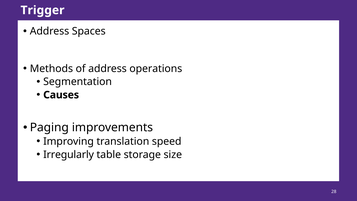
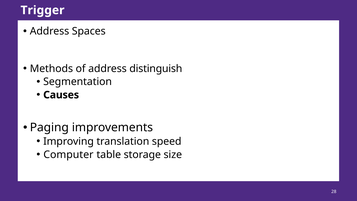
operations: operations -> distinguish (156, 69)
Irregularly: Irregularly -> Computer (68, 154)
